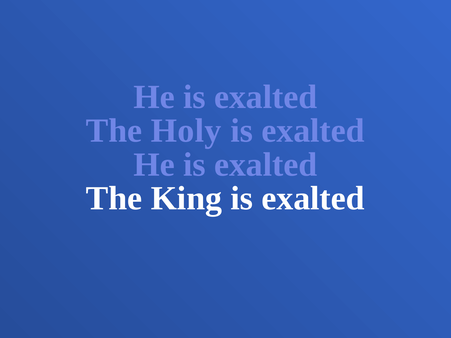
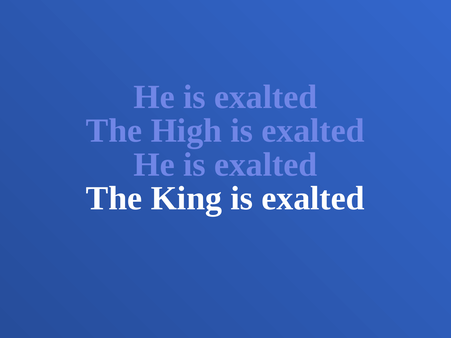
Holy: Holy -> High (186, 131)
